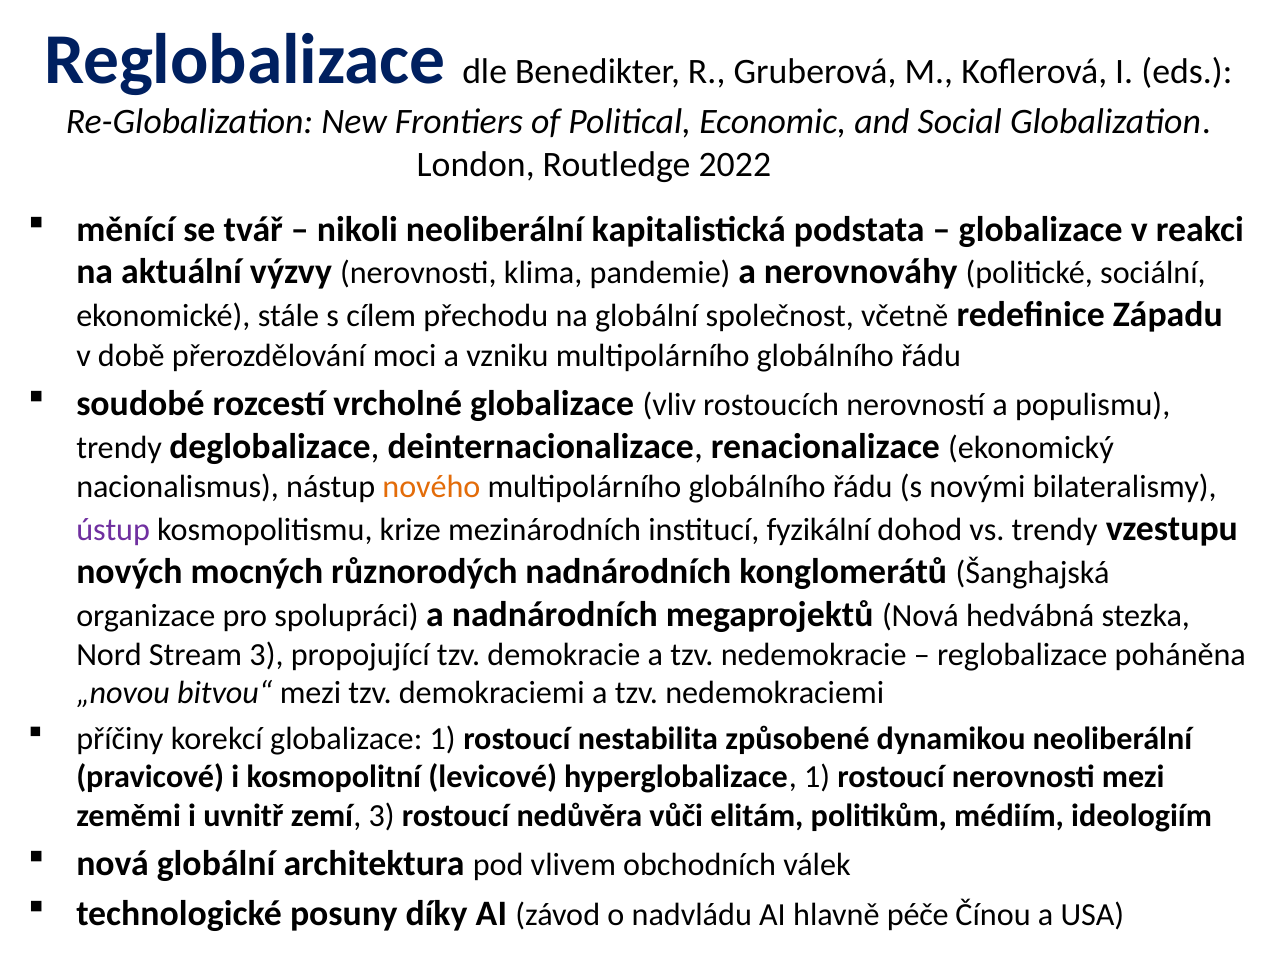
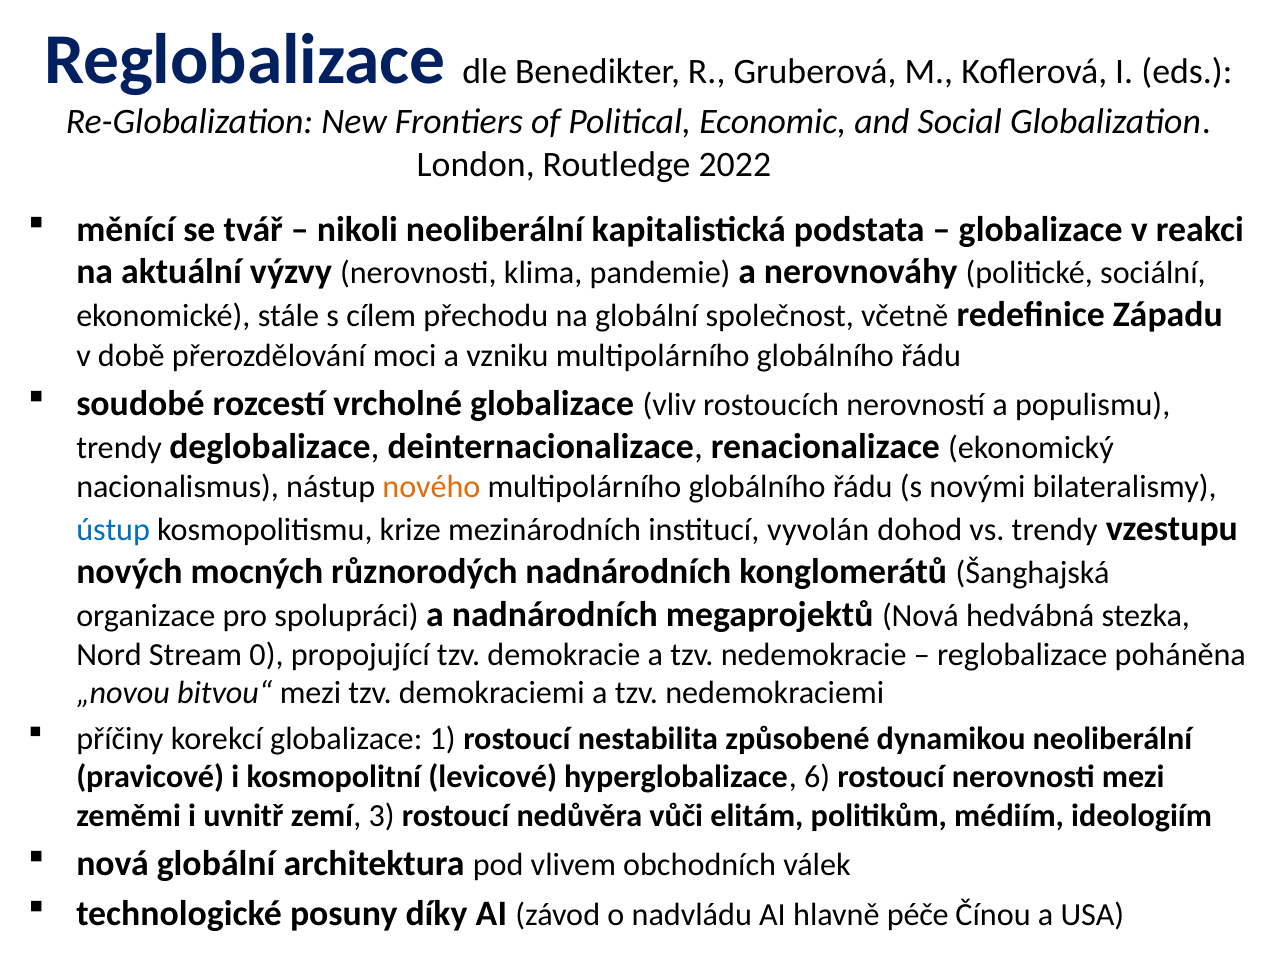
ústup colour: purple -> blue (113, 530)
fyzikální: fyzikální -> vyvolán (818, 530)
Stream 3: 3 -> 0 (266, 655)
hyperglobalizace 1: 1 -> 6 (817, 777)
